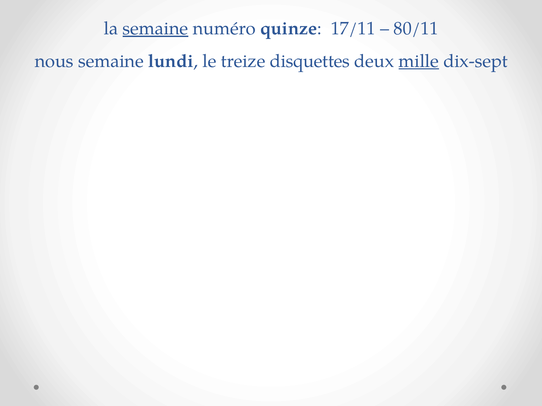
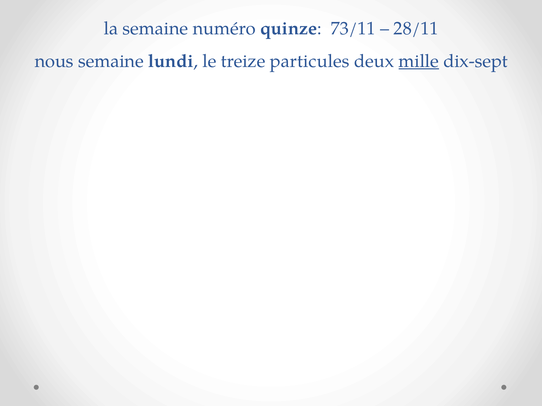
semaine underline: present -> none (155, 29)
17/11: 17/11 -> 73/11 (353, 29)
80/11: 80/11 -> 28/11 (416, 29)
disquettes: disquettes -> particules (310, 61)
